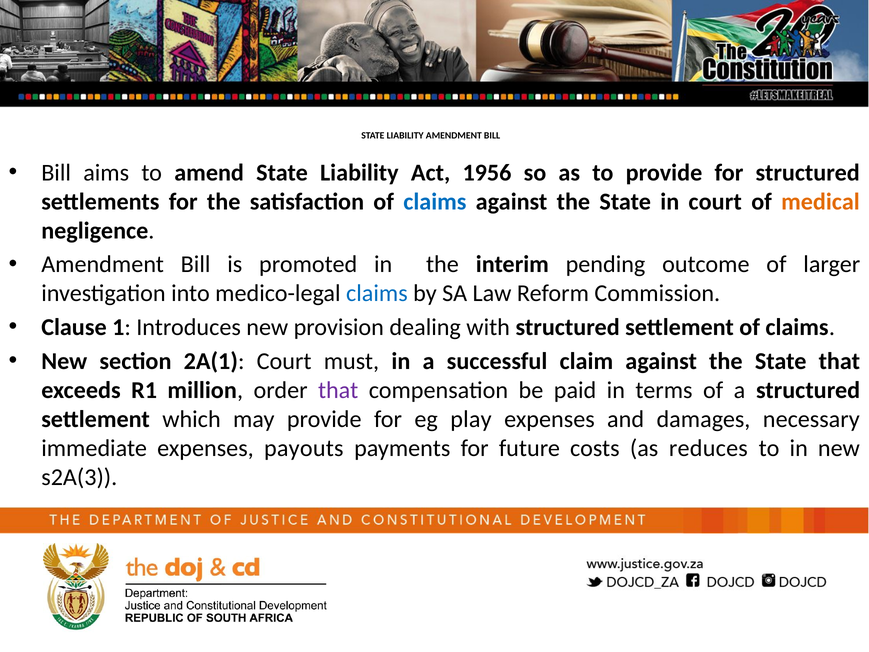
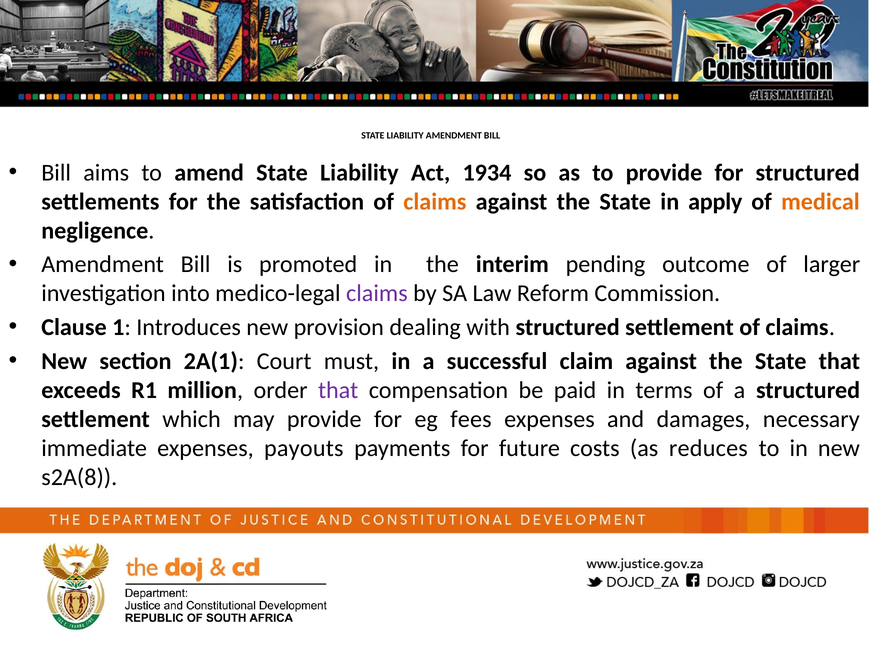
1956: 1956 -> 1934 (487, 173)
claims colour: blue -> orange (435, 202)
in court: court -> apply (715, 202)
claims colour: blue -> purple (377, 293)
play: play -> fees (471, 419)
s2A(3: s2A(3 -> s2A(8 (79, 477)
